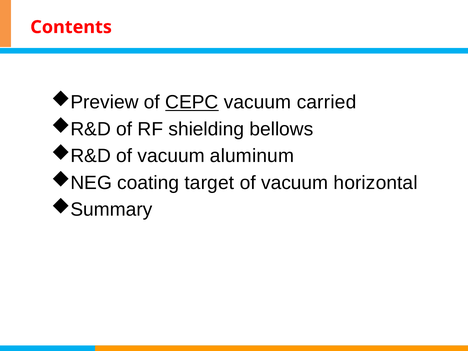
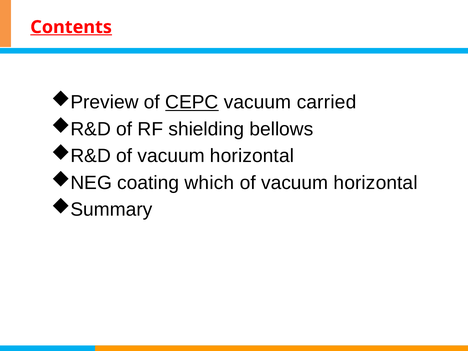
Contents underline: none -> present (71, 27)
aluminum: aluminum -> horizontal (252, 156)
target: target -> which (209, 183)
